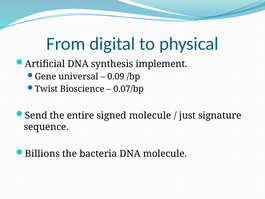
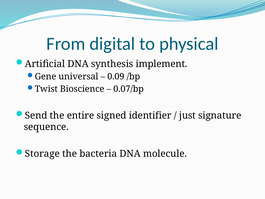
signed molecule: molecule -> identifier (150, 115)
Billions: Billions -> Storage (42, 154)
